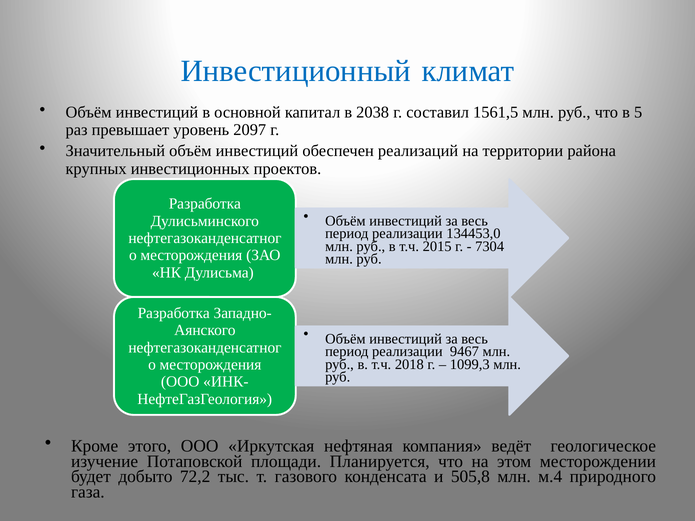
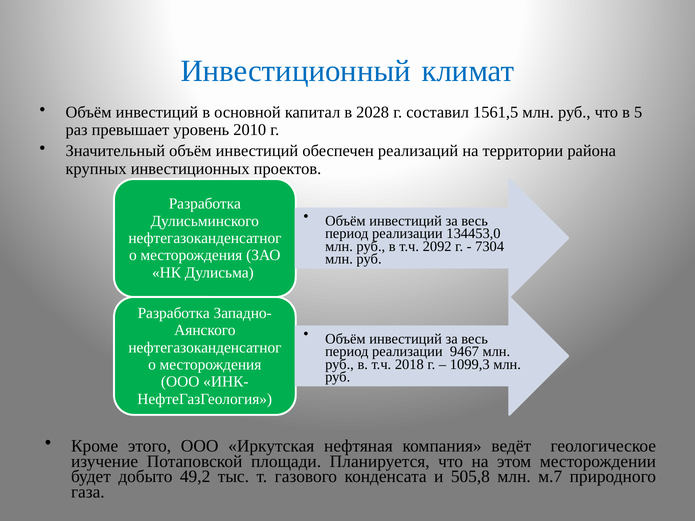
2038: 2038 -> 2028 (373, 112)
2097: 2097 -> 2010 (250, 130)
2015: 2015 -> 2092 (437, 247)
72,2: 72,2 -> 49,2 (195, 477)
м.4: м.4 -> м.7 (550, 477)
